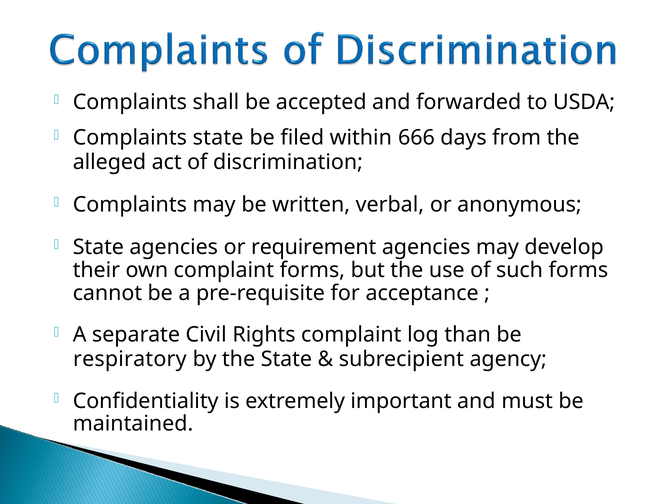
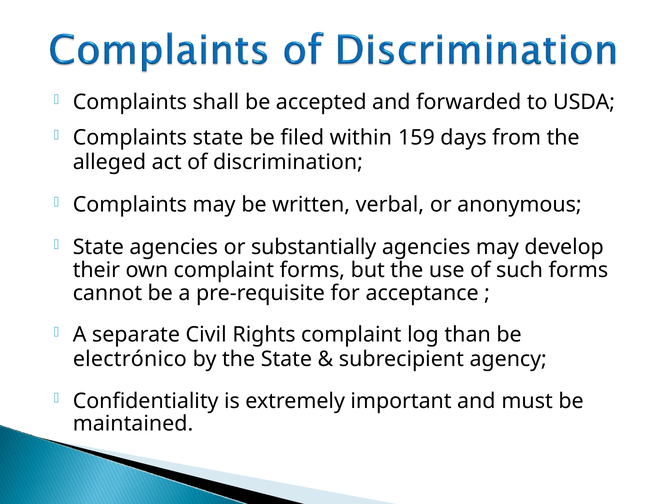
666: 666 -> 159 (416, 138)
requirement: requirement -> substantially (314, 247)
respiratory: respiratory -> electrónico (130, 359)
